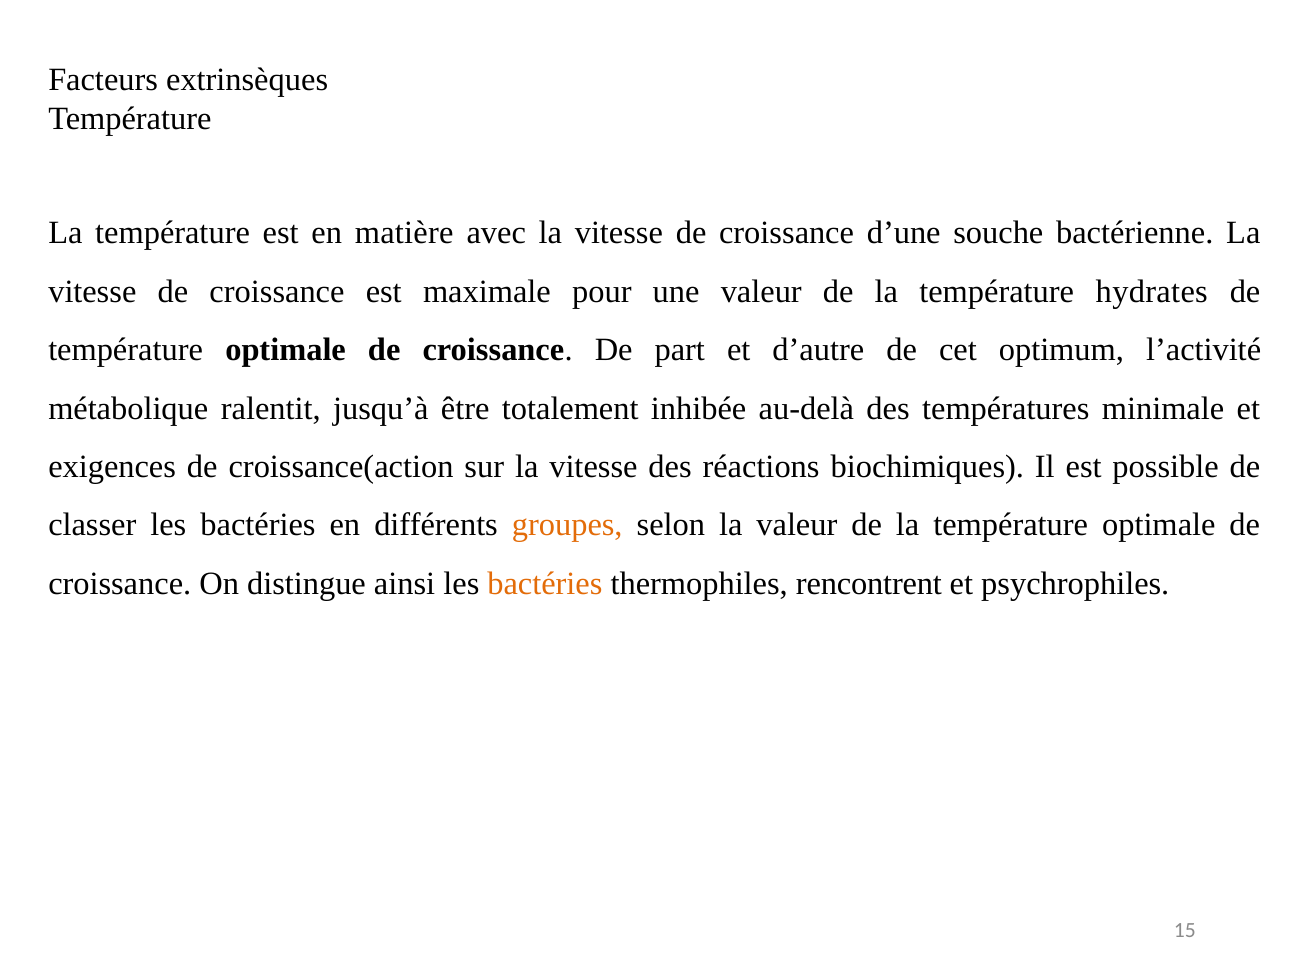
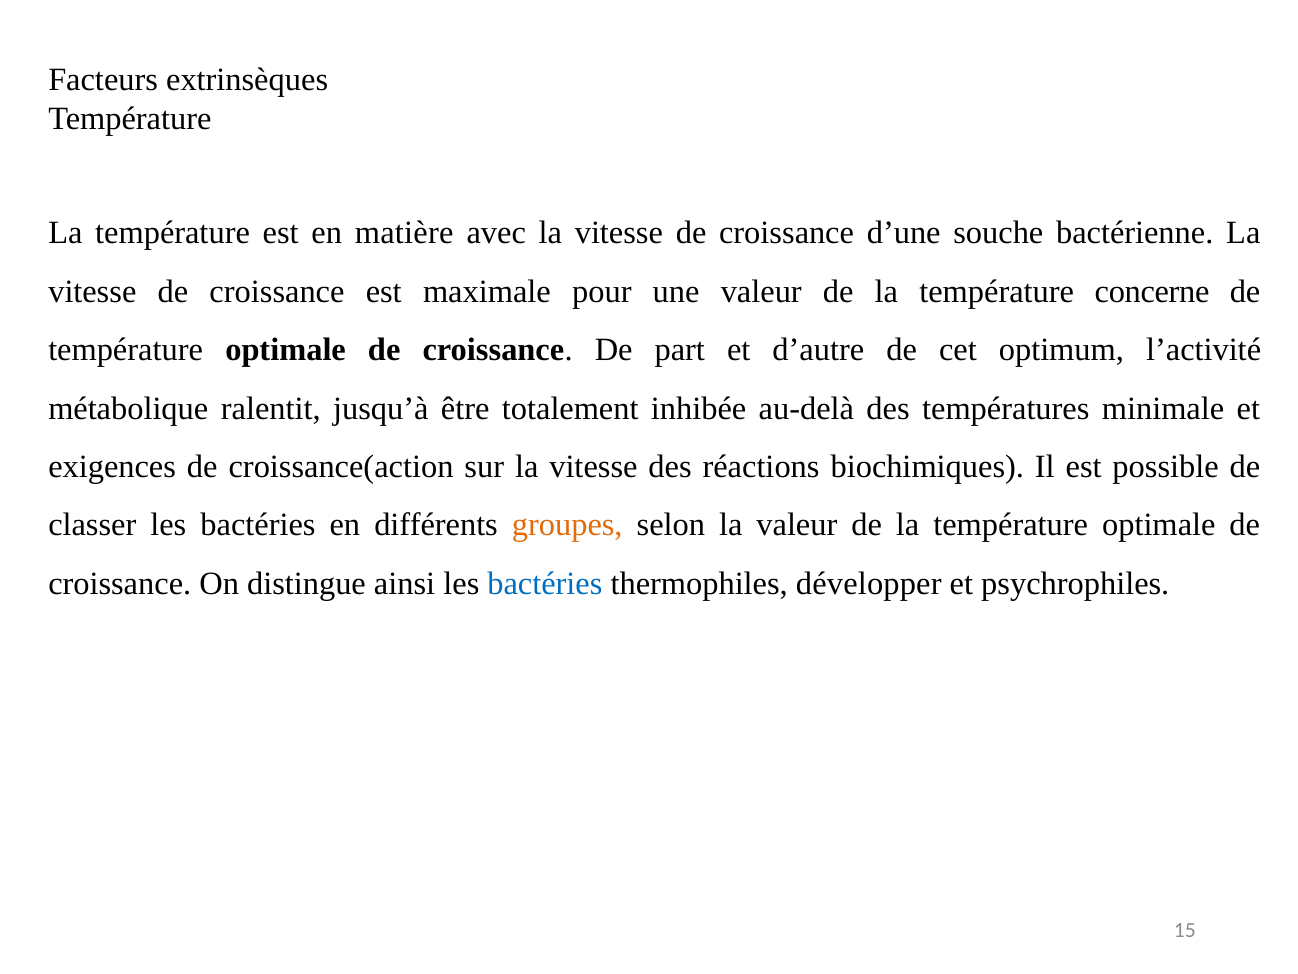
hydrates: hydrates -> concerne (1152, 291)
bactéries colour: orange -> blue (545, 583)
rencontrent: rencontrent -> développer (869, 583)
